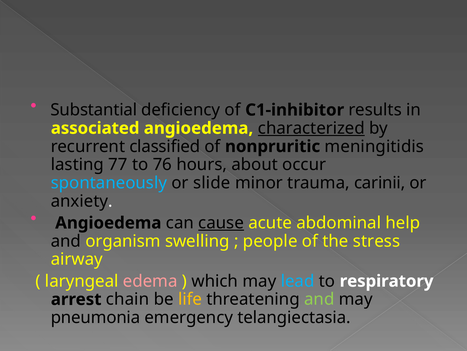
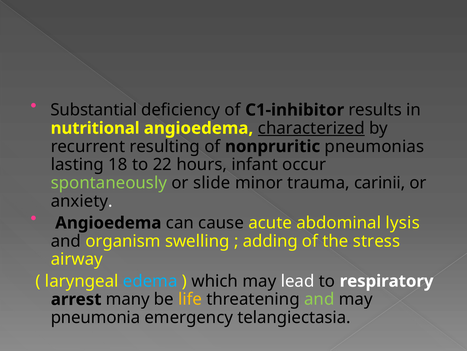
associated: associated -> nutritional (95, 128)
classified: classified -> resulting (165, 146)
meningitidis: meningitidis -> pneumonias (374, 146)
77: 77 -> 18 (118, 164)
76: 76 -> 22 (162, 164)
about: about -> infant (255, 164)
spontaneously colour: light blue -> light green (109, 183)
cause underline: present -> none (221, 222)
help: help -> lysis (403, 222)
people: people -> adding (270, 241)
edema colour: pink -> light blue (150, 281)
lead colour: light blue -> white (298, 281)
chain: chain -> many (128, 299)
